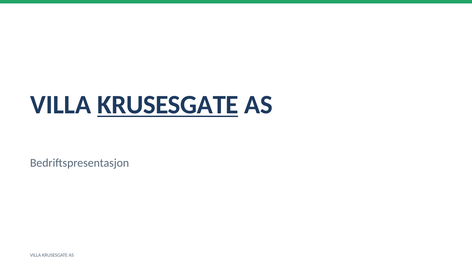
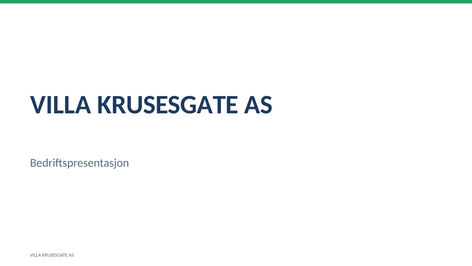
KRUSESGATE underline: present -> none (168, 105)
